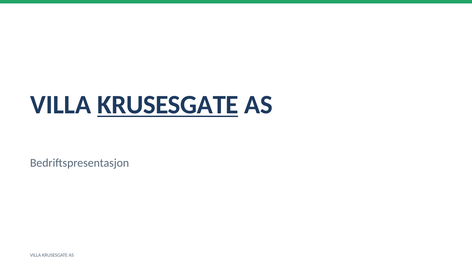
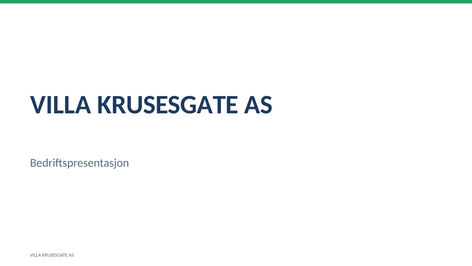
KRUSESGATE underline: present -> none (168, 105)
